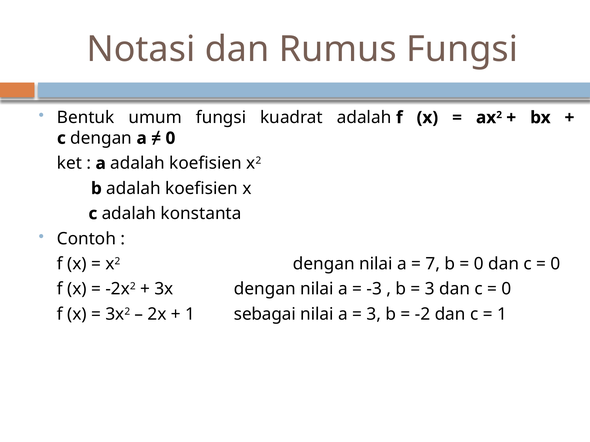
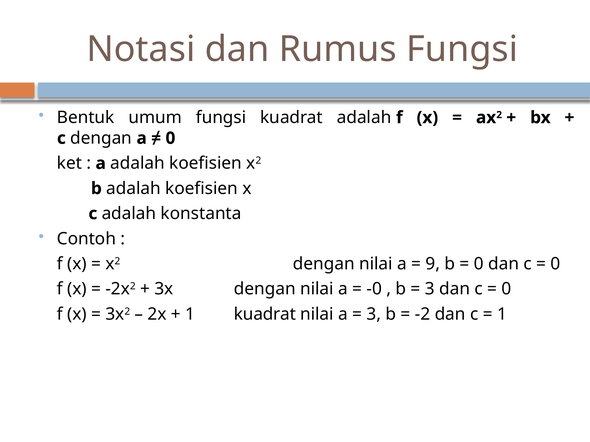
7: 7 -> 9 (433, 264)
-3: -3 -> -0 (374, 289)
1 sebagai: sebagai -> kuadrat (265, 314)
